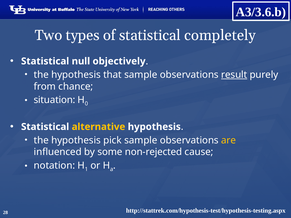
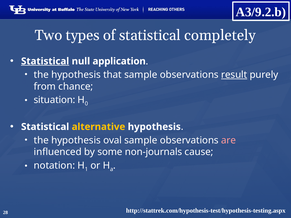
A3/3.6.b: A3/3.6.b -> A3/9.2.b (261, 12)
Statistical underline: none -> present (45, 61)
objectively: objectively -> application (119, 61)
pick: pick -> oval (113, 140)
are colour: yellow -> pink (229, 140)
non-rejected: non-rejected -> non-journals (154, 152)
